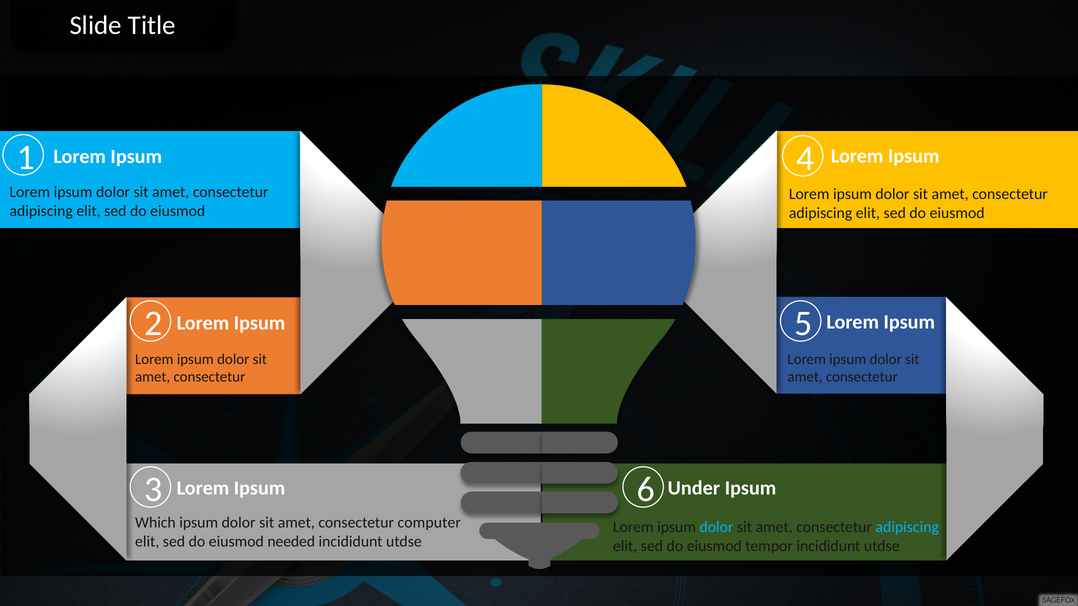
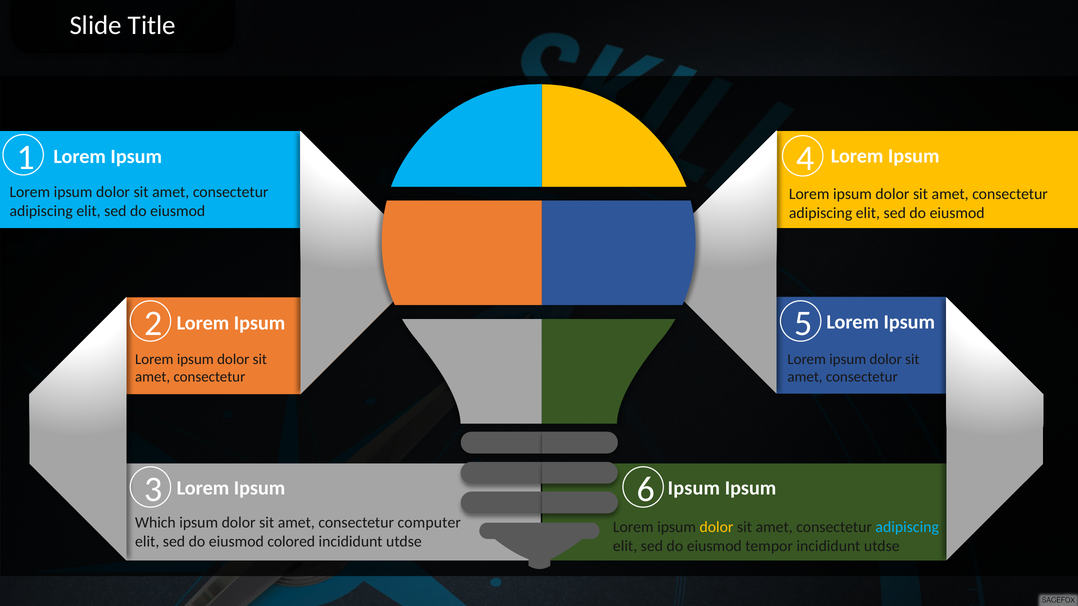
6 Under: Under -> Ipsum (694, 488)
dolor colour: light blue -> yellow (717, 528)
needed: needed -> colored (291, 542)
